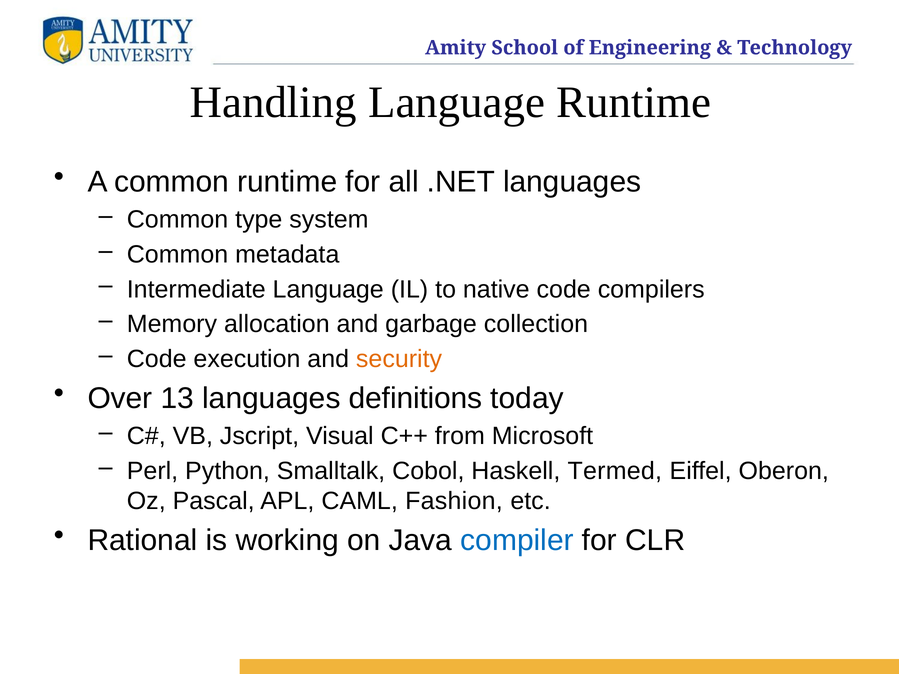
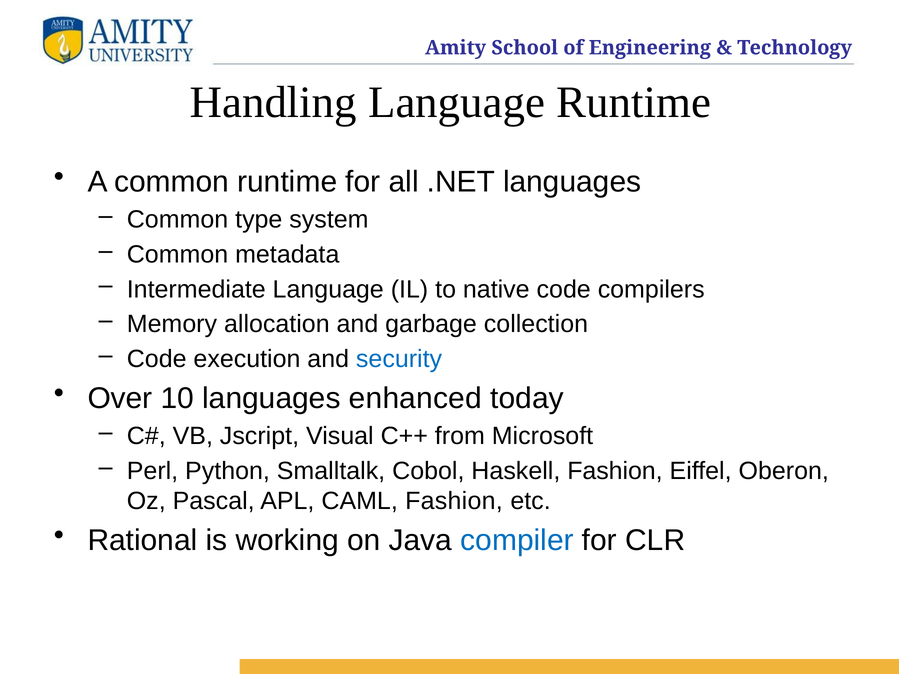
security colour: orange -> blue (399, 359)
13: 13 -> 10 (177, 399)
definitions: definitions -> enhanced (415, 399)
Haskell Termed: Termed -> Fashion (615, 471)
